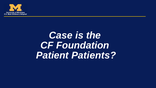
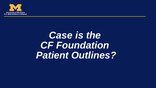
Patients: Patients -> Outlines (94, 55)
